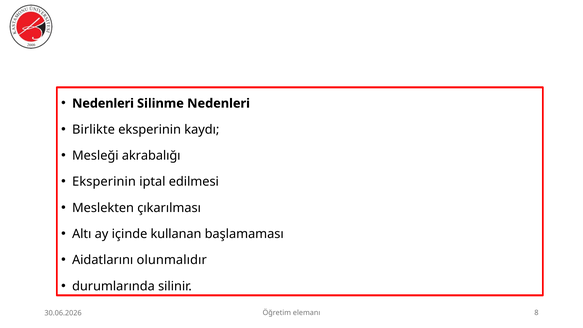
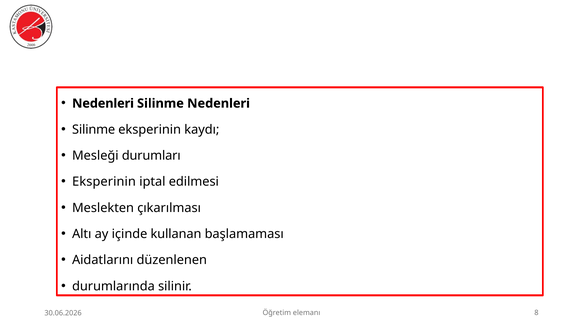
Birlikte: Birlikte -> Silinme (94, 129)
akrabalığı: akrabalığı -> durumları (151, 156)
olunmalıdır: olunmalıdır -> düzenlenen (172, 260)
